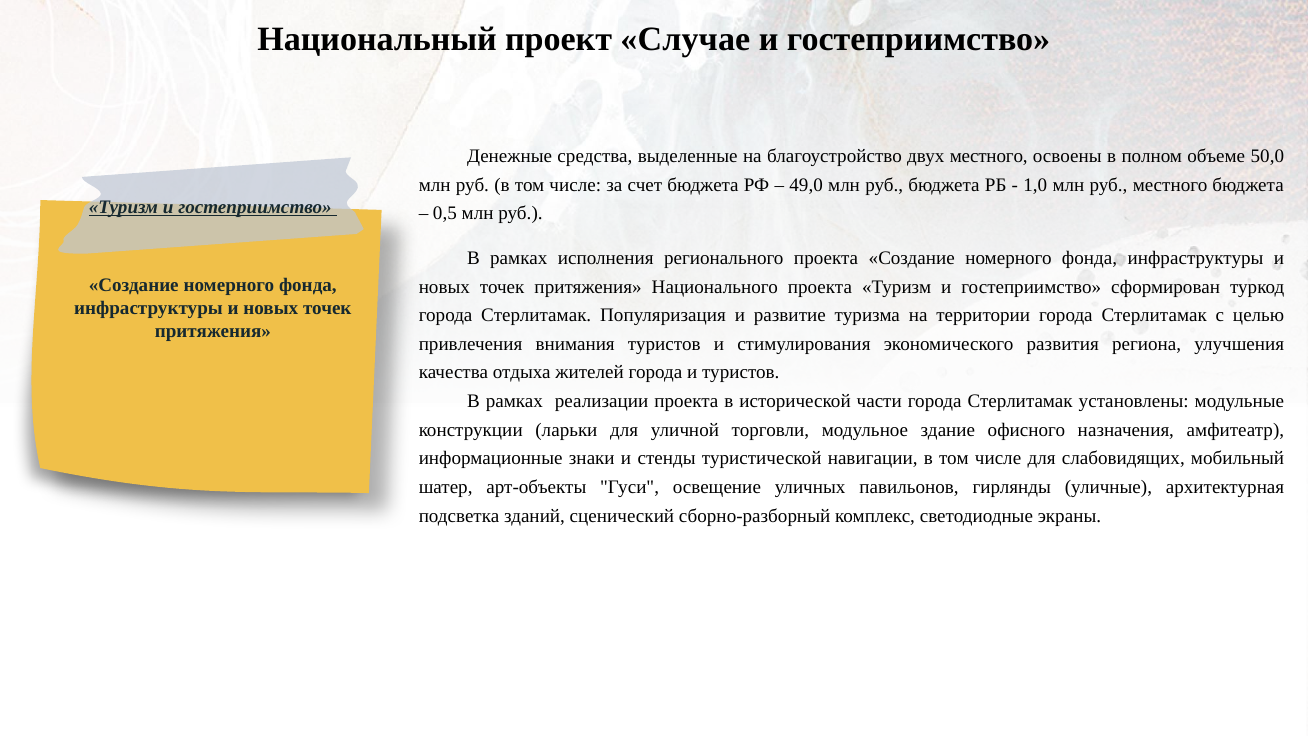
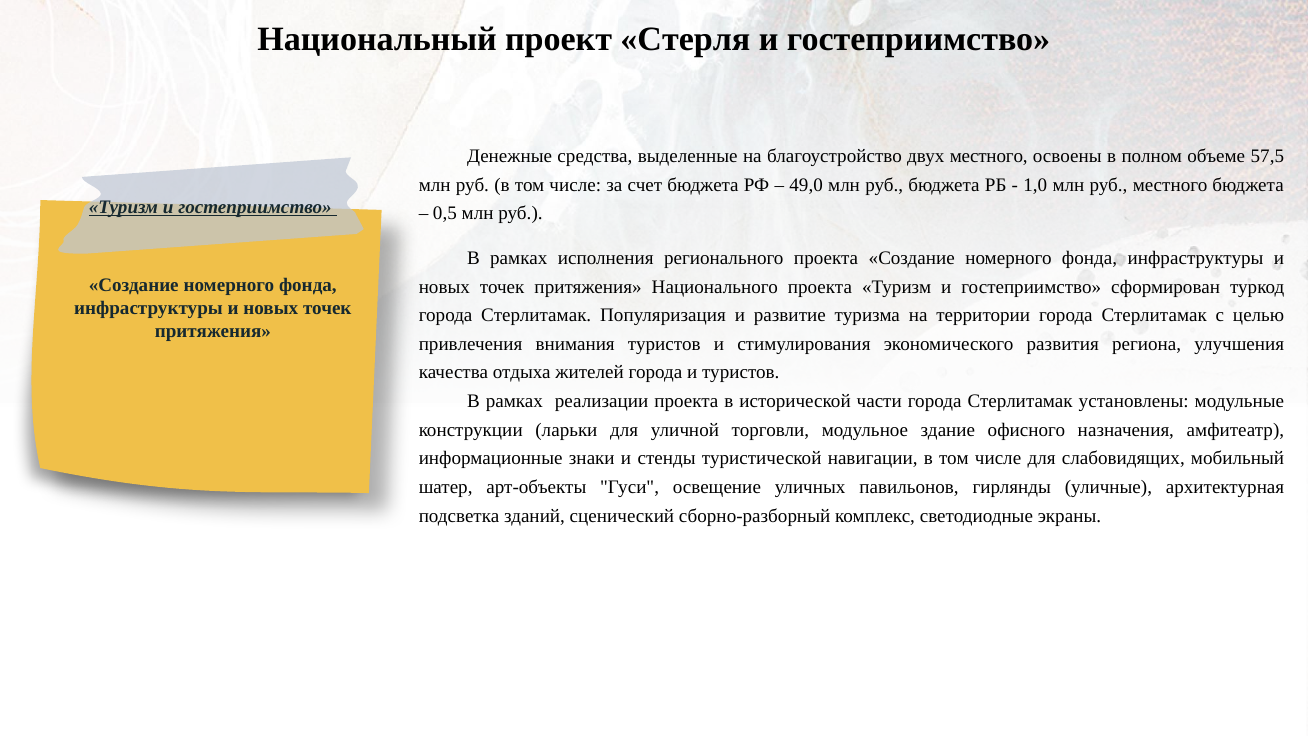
Случае: Случае -> Стерля (685, 40)
50,0: 50,0 -> 57,5 (1267, 156)
